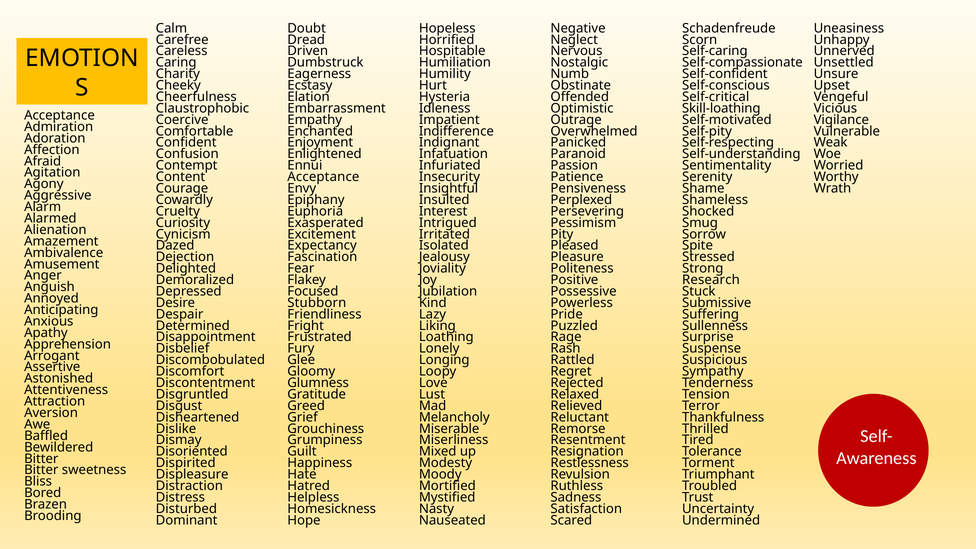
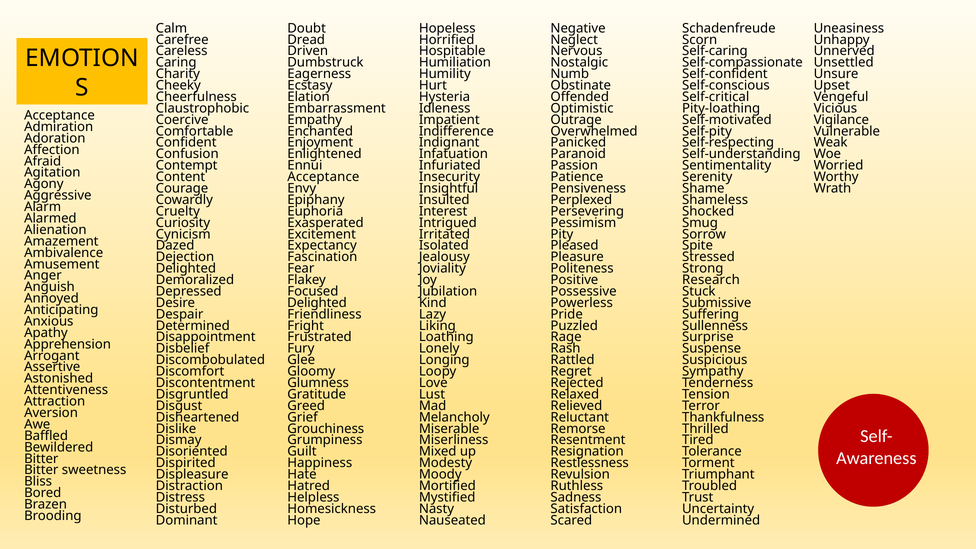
Skill-loathing: Skill-loathing -> Pity-loathing (721, 108)
Stubborn: Stubborn -> Delighted (317, 303)
